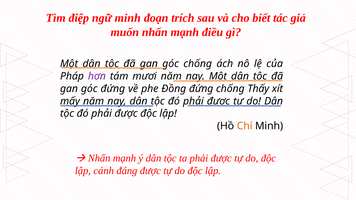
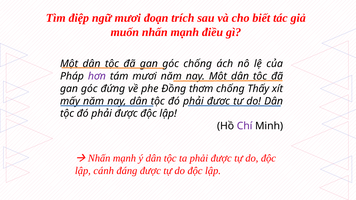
ngữ minh: minh -> mươi (128, 18)
Đồng đứng: đứng -> thơm (201, 89)
Chí colour: orange -> purple (245, 126)
